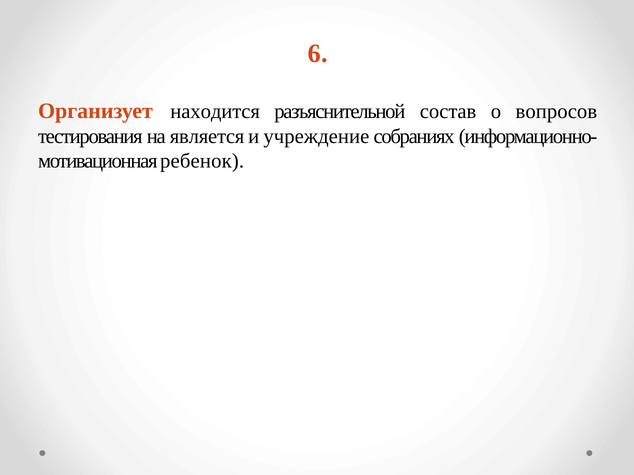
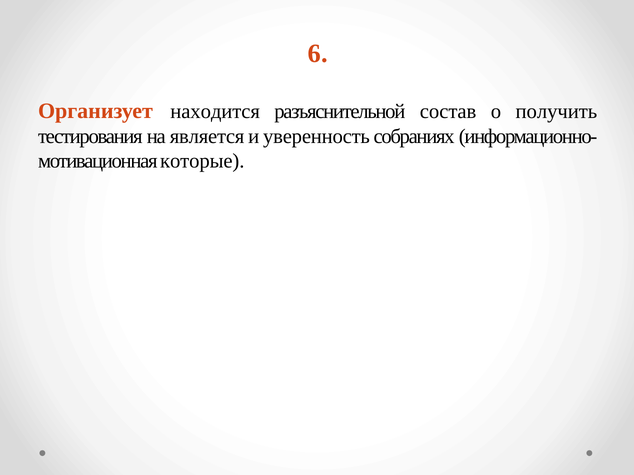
вопросов: вопросов -> получить (556, 111)
учреждение: учреждение -> уверенность (317, 136)
ребенок: ребенок -> которые (202, 161)
